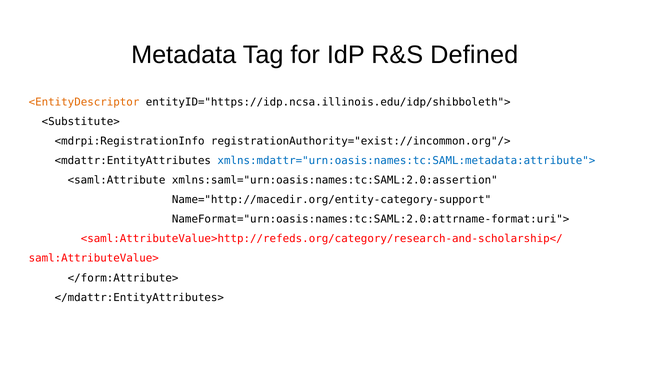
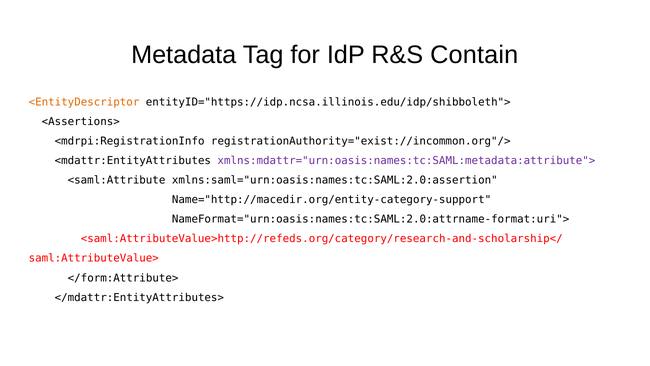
Defined: Defined -> Contain (474, 55)
<Substitute>: <Substitute> -> <Assertions> (81, 122)
xmlns:mdattr="urn:oasis:names:tc:SAML:metadata:attribute"> colour: blue -> purple (406, 161)
